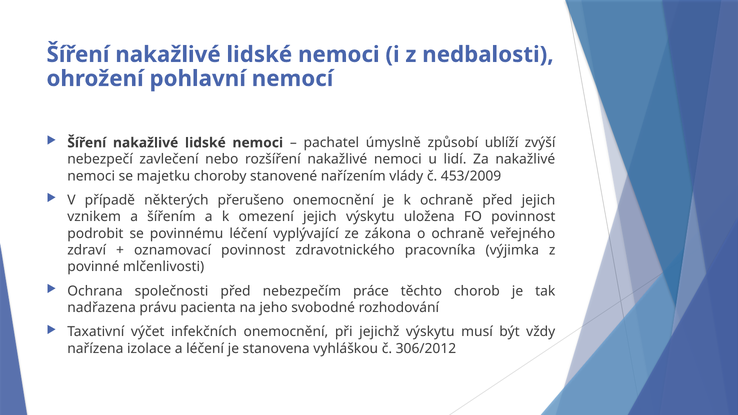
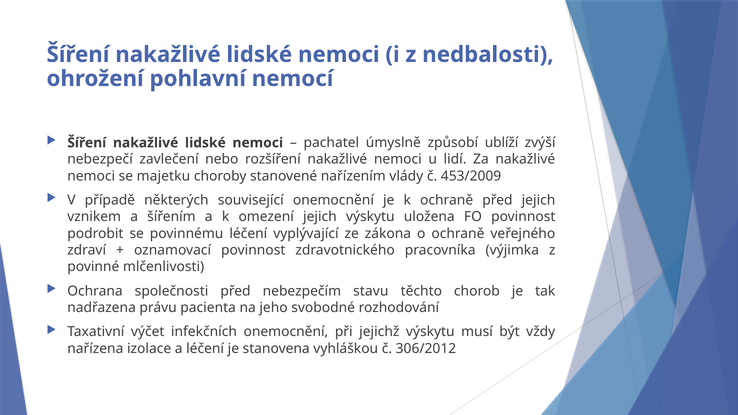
přerušeno: přerušeno -> související (251, 200)
práce: práce -> stavu (371, 291)
